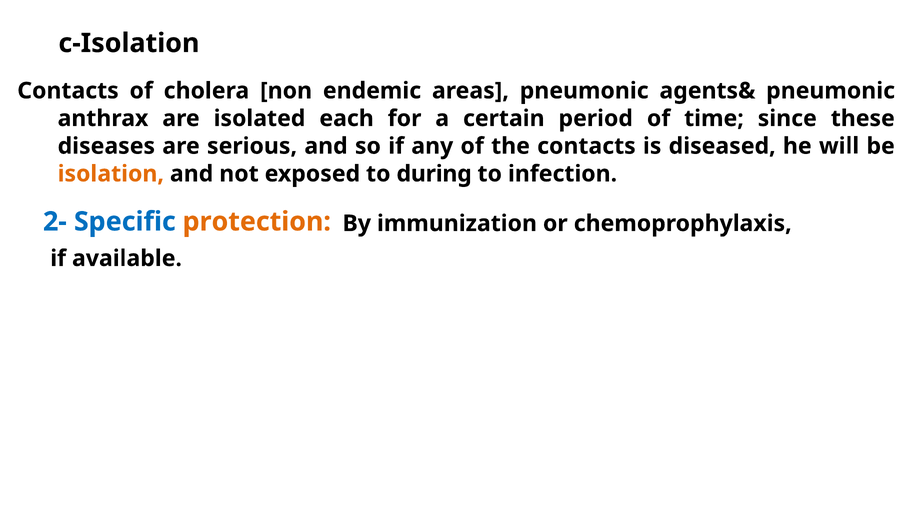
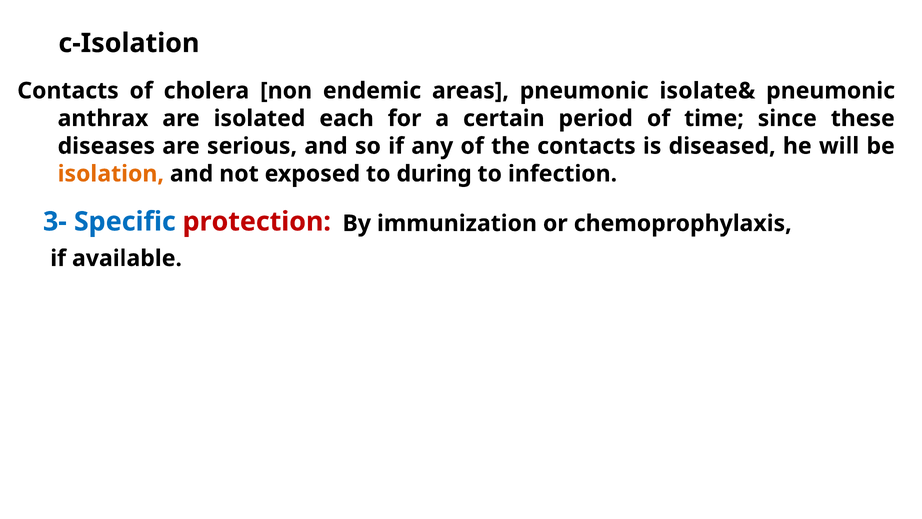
agents&: agents& -> isolate& (707, 91)
2-: 2- -> 3- (55, 221)
protection colour: orange -> red (257, 221)
